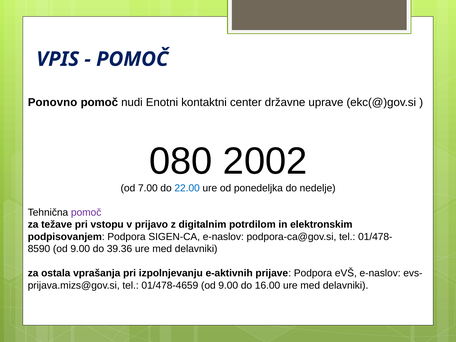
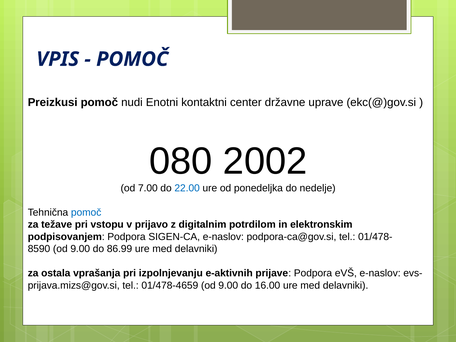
Ponovno: Ponovno -> Preizkusi (53, 102)
pomoč colour: purple -> blue (86, 212)
39.36: 39.36 -> 86.99 (120, 249)
